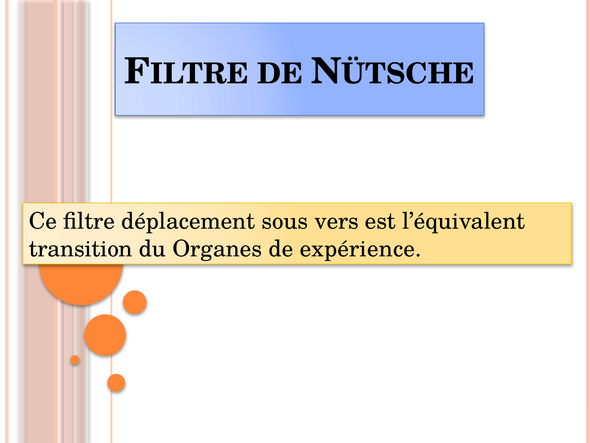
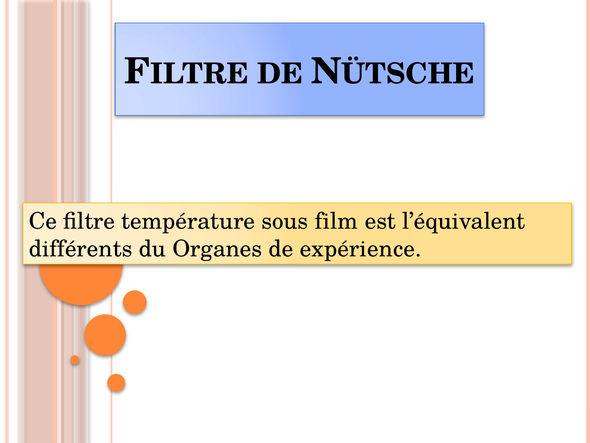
déplacement: déplacement -> température (188, 221)
vers: vers -> film (336, 221)
transition: transition -> différents (81, 249)
